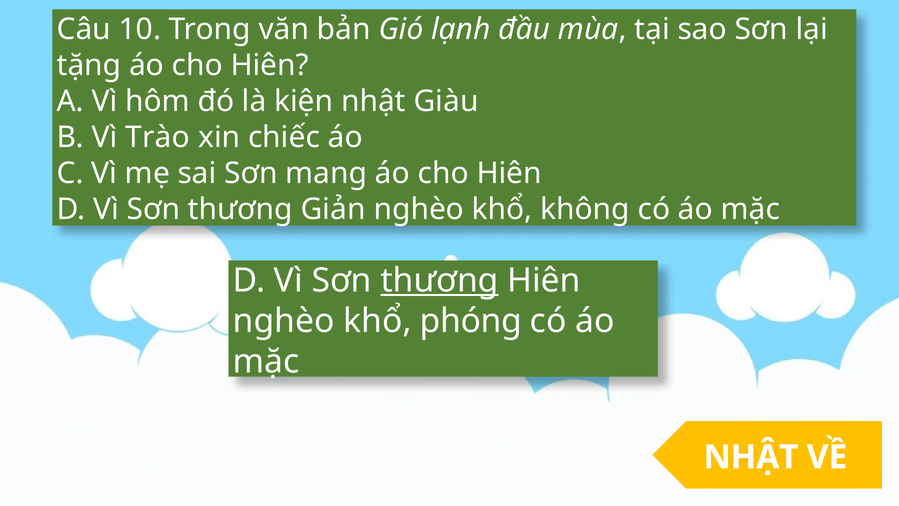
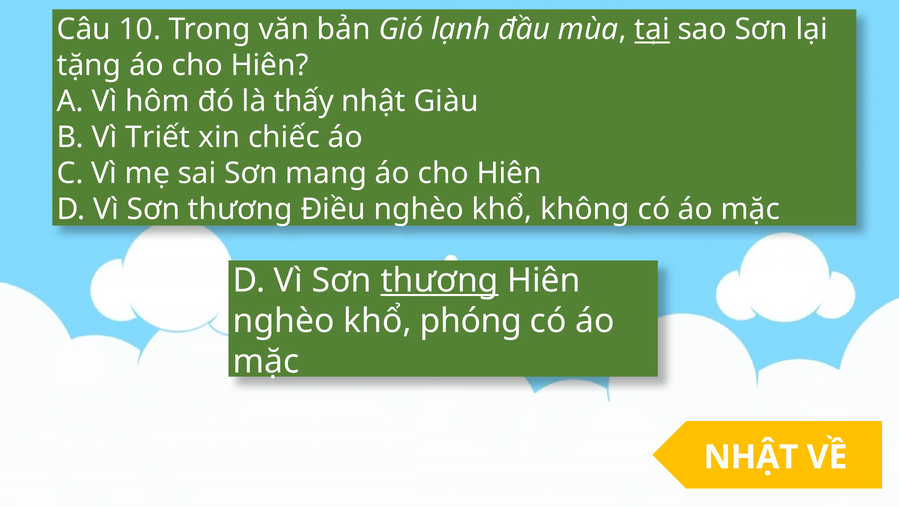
tại underline: none -> present (652, 30)
kiện: kiện -> thấy (304, 101)
Trào: Trào -> Triết (158, 137)
Giản: Giản -> Điều (333, 209)
